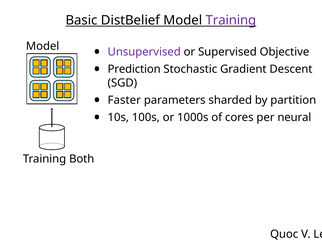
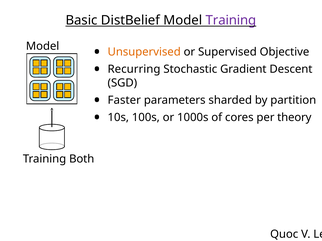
Unsupervised colour: purple -> orange (144, 52)
Prediction: Prediction -> Recurring (134, 69)
neural: neural -> theory (294, 118)
